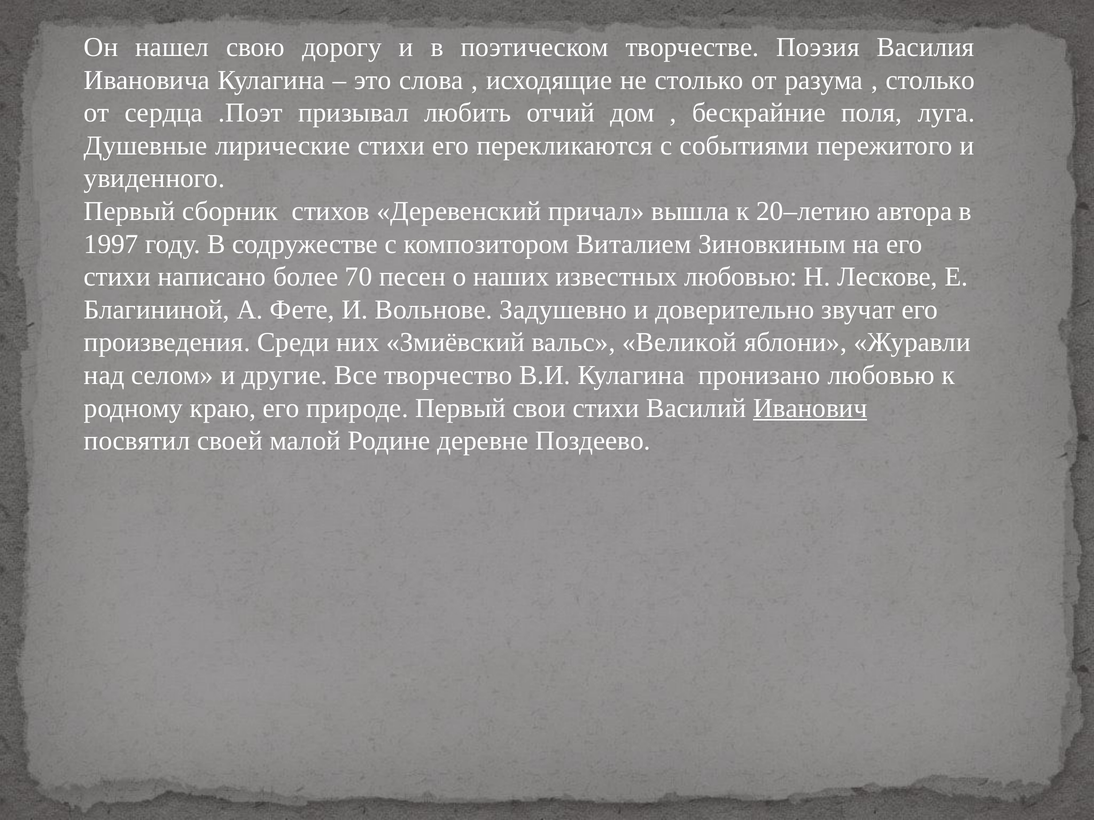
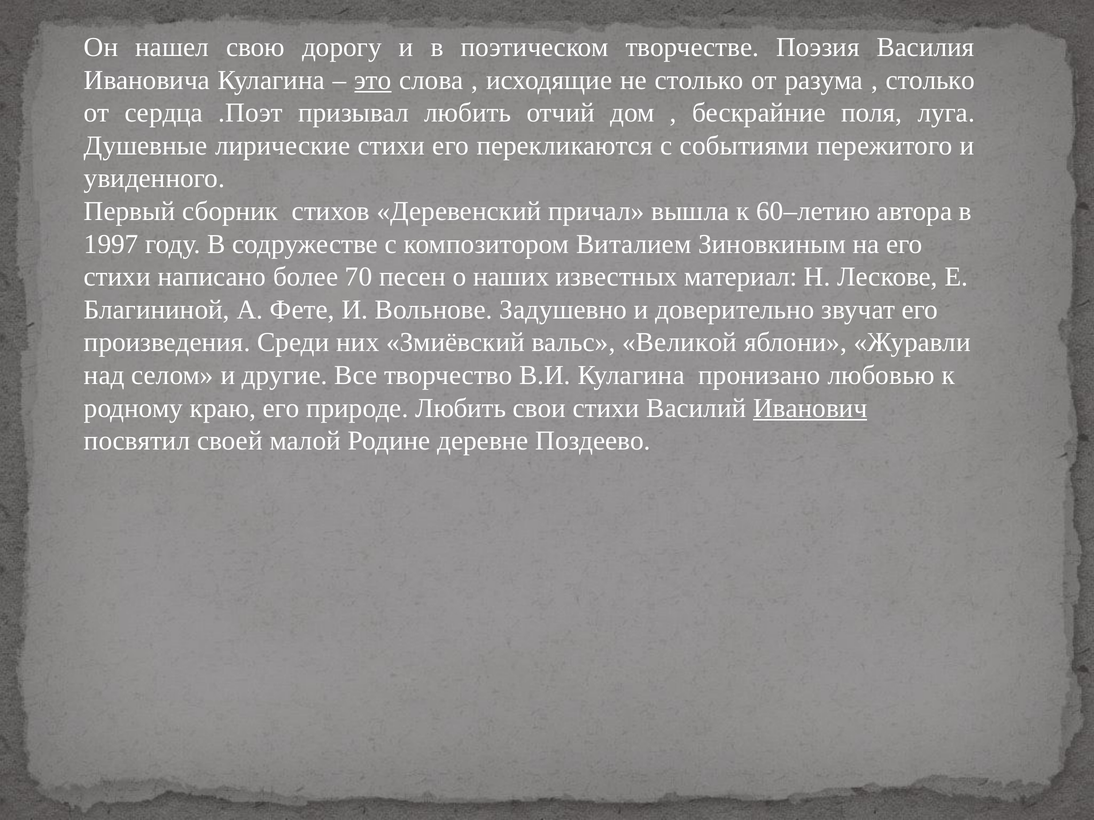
это underline: none -> present (373, 80)
20–летию: 20–летию -> 60–летию (813, 211)
известных любовью: любовью -> материал (741, 277)
природе Первый: Первый -> Любить (461, 408)
